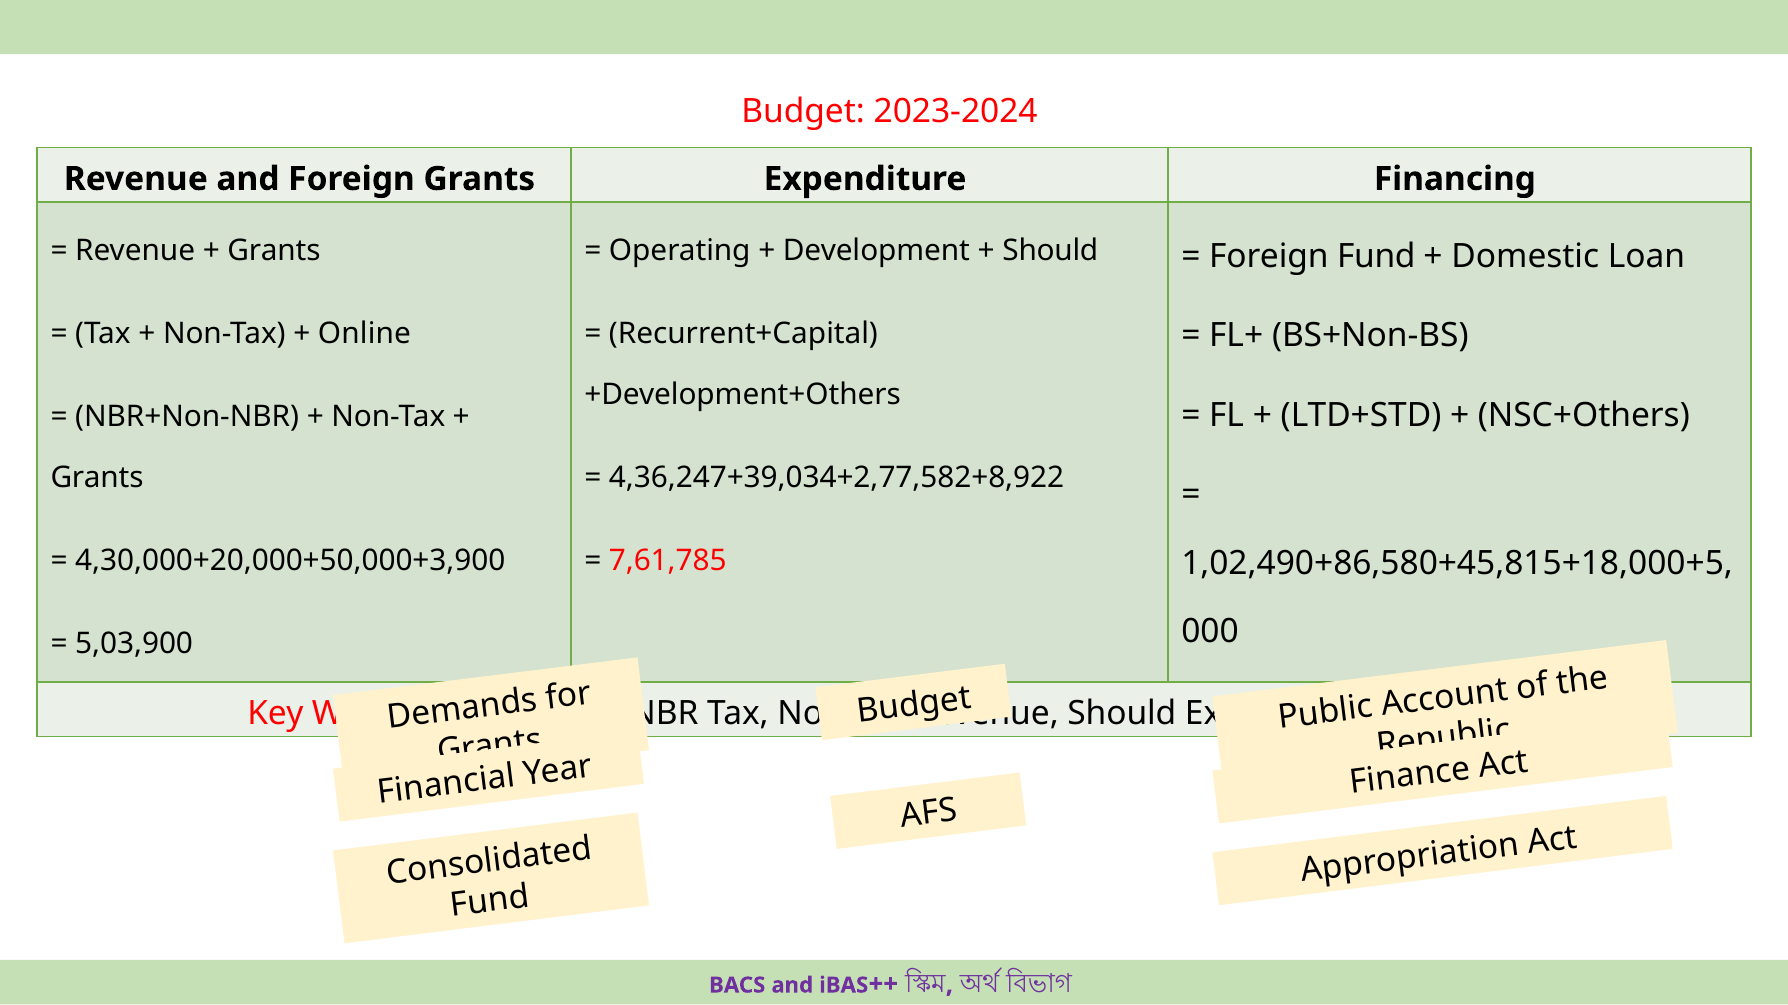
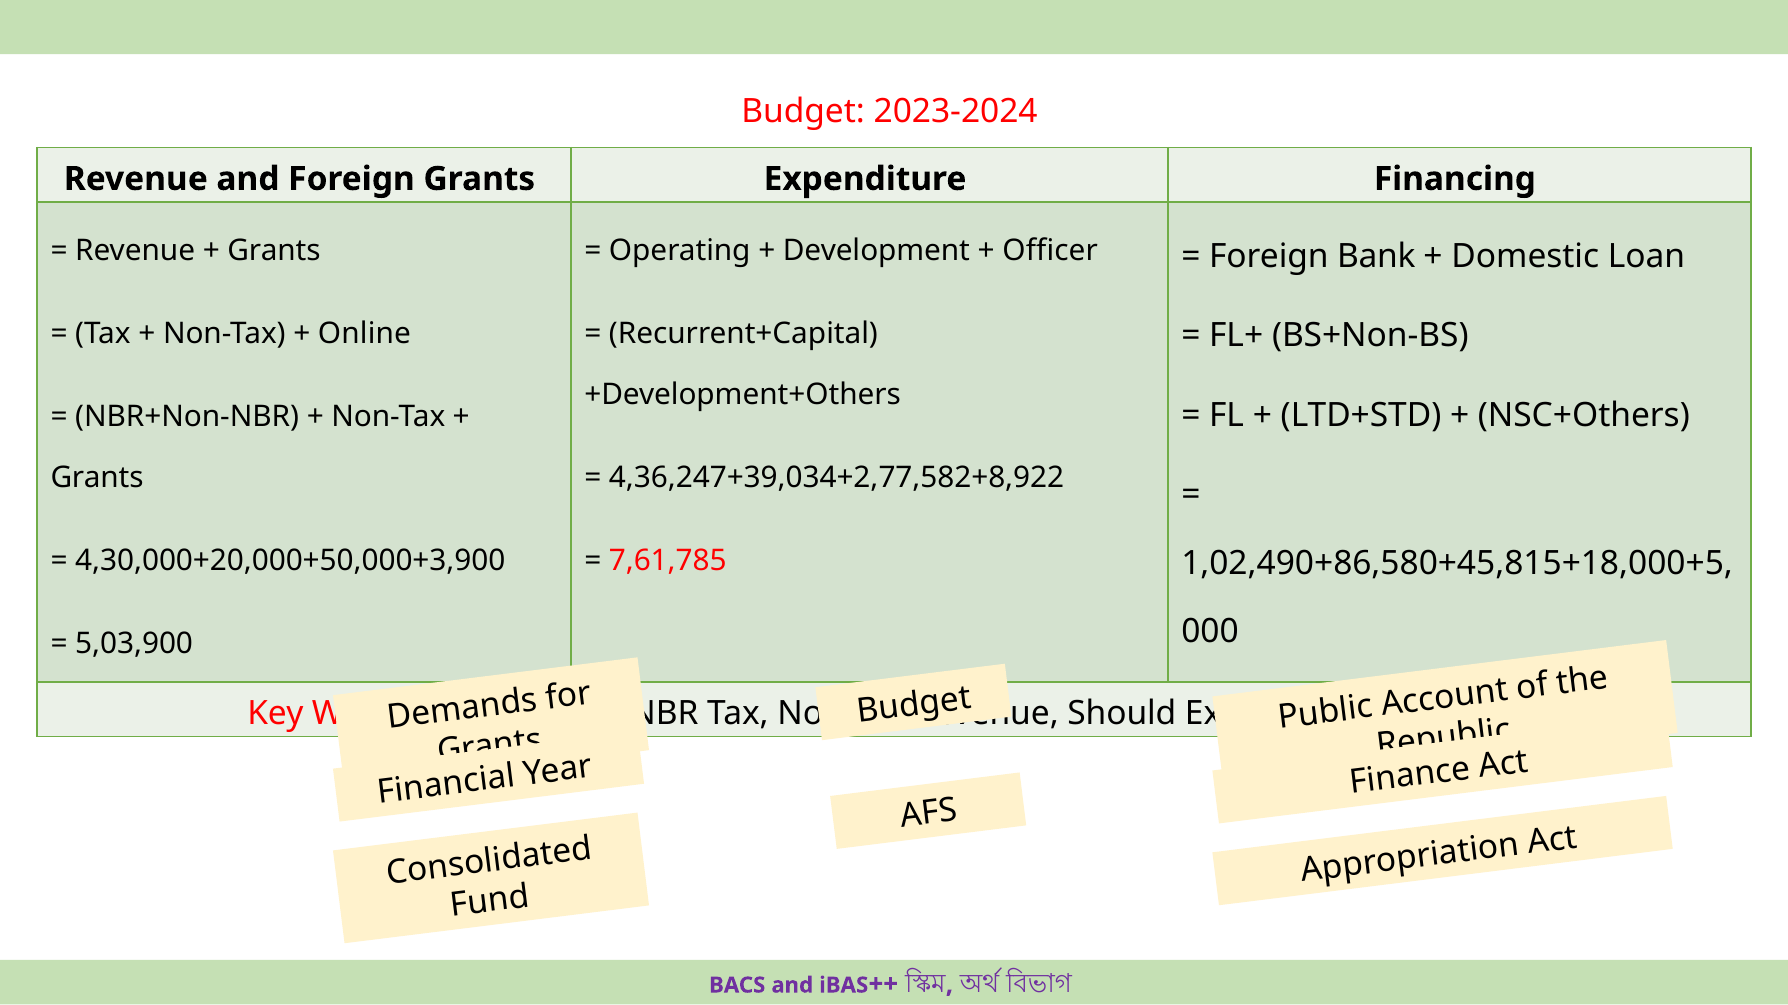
Should: Should -> Officer (1050, 251)
Foreign Fund: Fund -> Bank (1376, 256)
